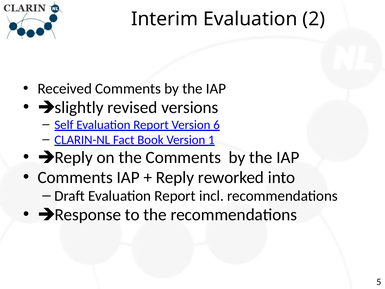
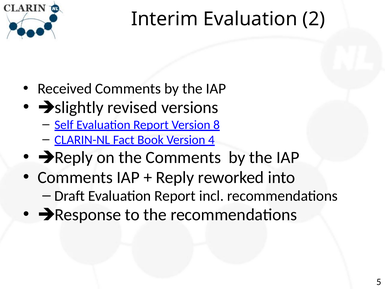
6: 6 -> 8 (217, 125)
1: 1 -> 4 (211, 140)
